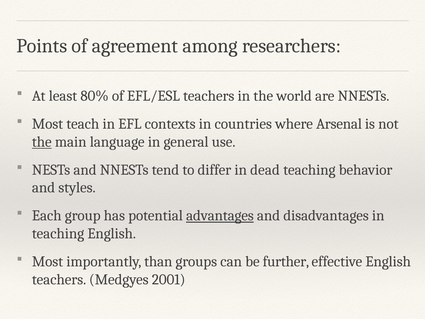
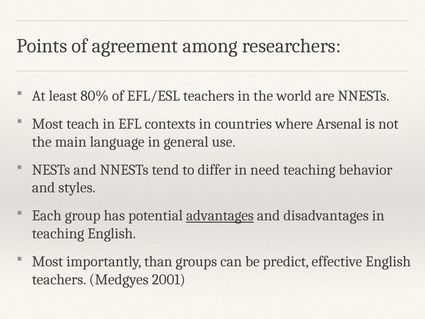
the underline: present -> none (42, 142)
dead: dead -> need (265, 170)
further: further -> predict (286, 261)
